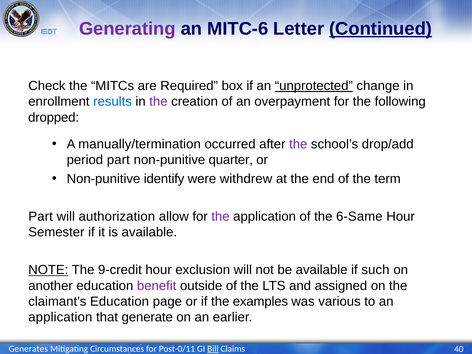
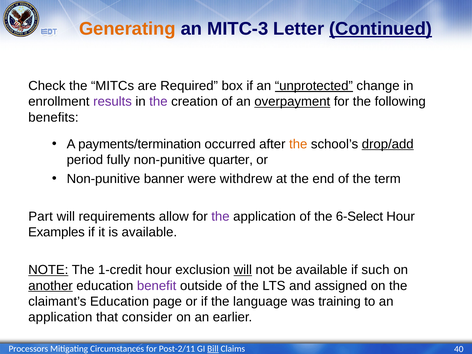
Generating colour: purple -> orange (127, 29)
MITC-6: MITC-6 -> MITC-3 (238, 29)
results colour: blue -> purple (113, 102)
overpayment underline: none -> present (292, 102)
dropped: dropped -> benefits (53, 117)
manually/termination: manually/termination -> payments/termination (140, 144)
the colour: purple -> orange (298, 144)
drop/add underline: none -> present (388, 144)
period part: part -> fully (118, 160)
identify: identify -> banner (164, 179)
authorization: authorization -> requirements (117, 216)
6-Same: 6-Same -> 6-Select (359, 216)
Semester: Semester -> Examples (56, 232)
9-credit: 9-credit -> 1-credit (120, 270)
will underline: none -> present (243, 270)
another underline: none -> present (51, 286)
examples: examples -> language (260, 301)
various: various -> training (340, 301)
generate: generate -> consider (147, 317)
Generates: Generates -> Processors (28, 349)
Post-0/11: Post-0/11 -> Post-2/11 (177, 349)
